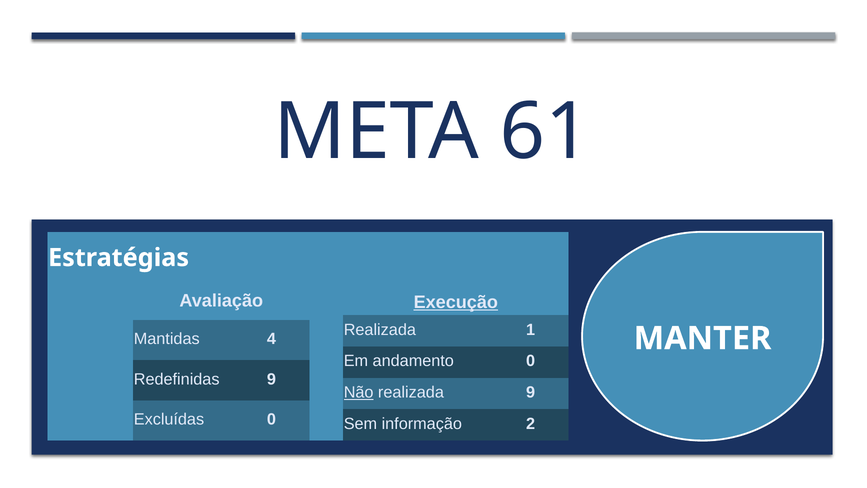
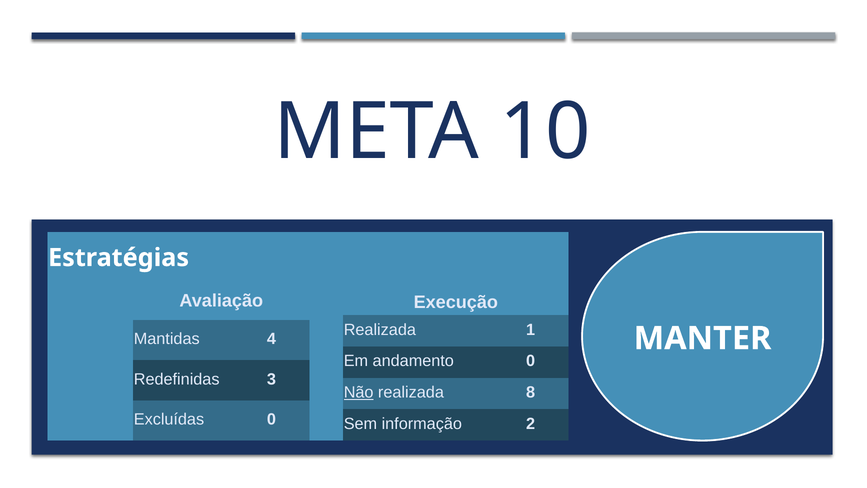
61: 61 -> 10 (545, 132)
Execução underline: present -> none (456, 302)
Redefinidas 9: 9 -> 3 (271, 379)
realizada 9: 9 -> 8 (531, 392)
